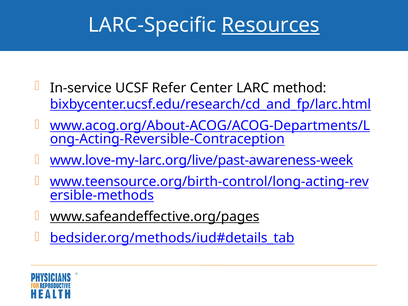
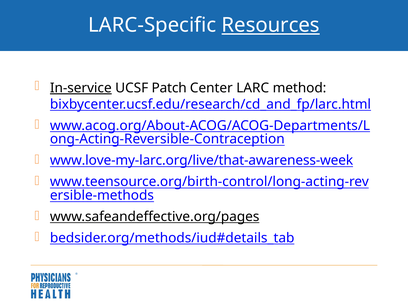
In-service underline: none -> present (81, 88)
Refer: Refer -> Patch (169, 88)
www.love-my-larc.org/live/past-awareness-week: www.love-my-larc.org/live/past-awareness-week -> www.love-my-larc.org/live/that-awareness-week (202, 160)
